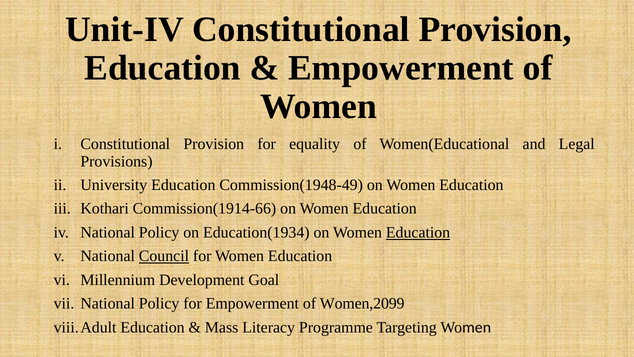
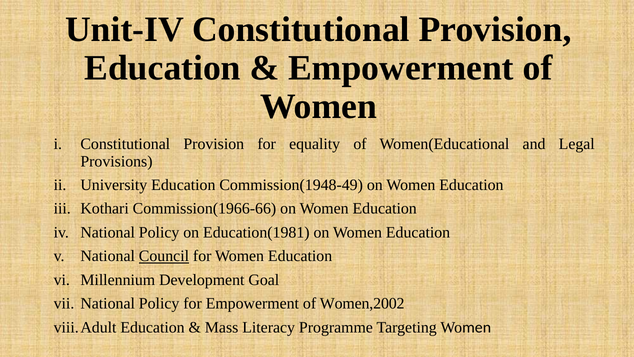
Commission(1914-66: Commission(1914-66 -> Commission(1966-66 (204, 209)
Education(1934: Education(1934 -> Education(1981 (256, 232)
Education underline: present -> none (418, 232)
Women,2099: Women,2099 -> Women,2002 (362, 303)
